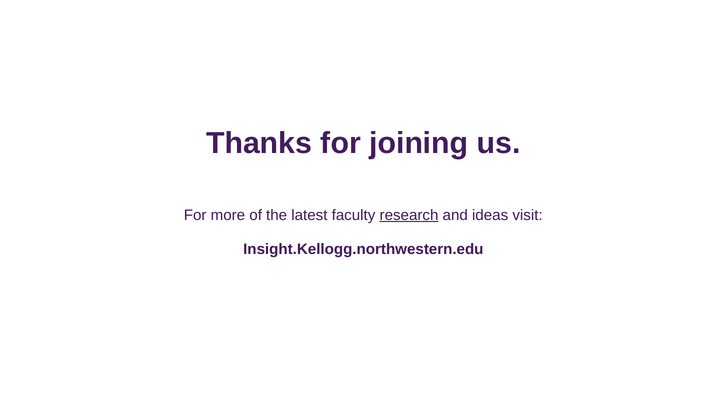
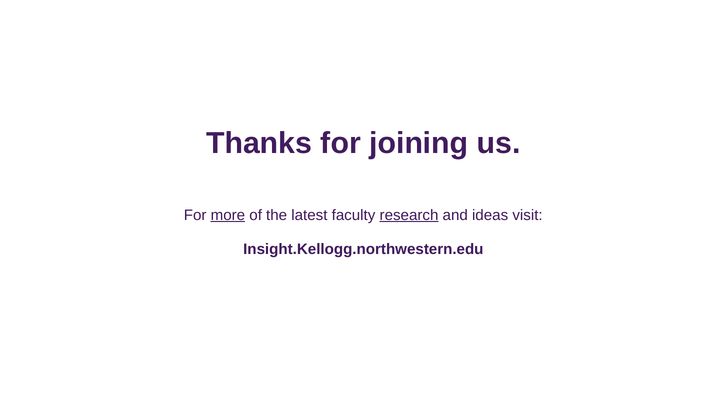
more underline: none -> present (228, 215)
